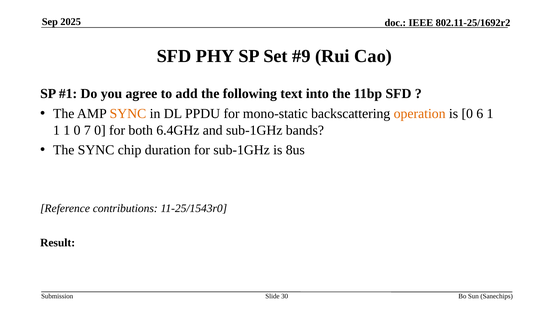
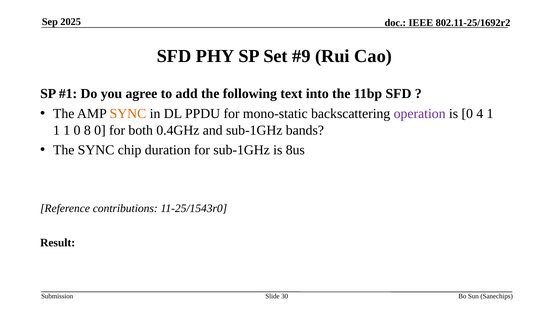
operation colour: orange -> purple (420, 114)
6: 6 -> 4 (480, 114)
7: 7 -> 8 (87, 130)
6.4GHz: 6.4GHz -> 0.4GHz (178, 130)
